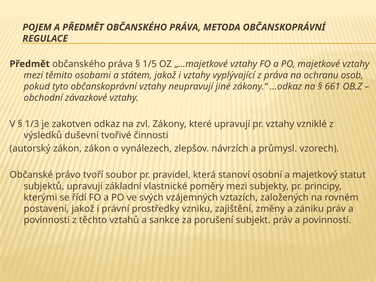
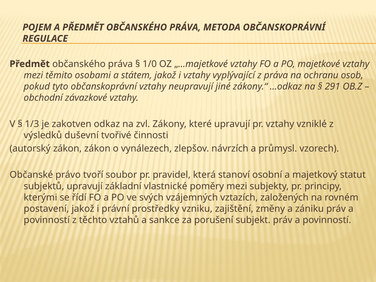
1/5: 1/5 -> 1/0 (150, 64)
661: 661 -> 291 (332, 87)
